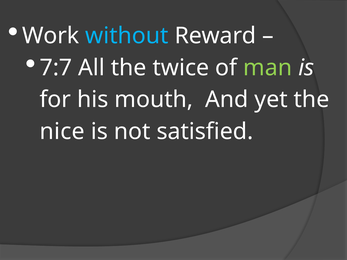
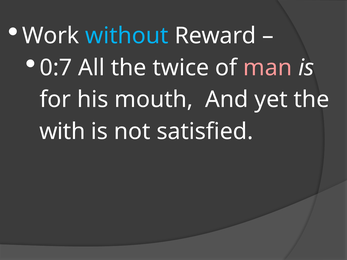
7:7: 7:7 -> 0:7 (56, 68)
man colour: light green -> pink (268, 68)
nice: nice -> with (62, 132)
